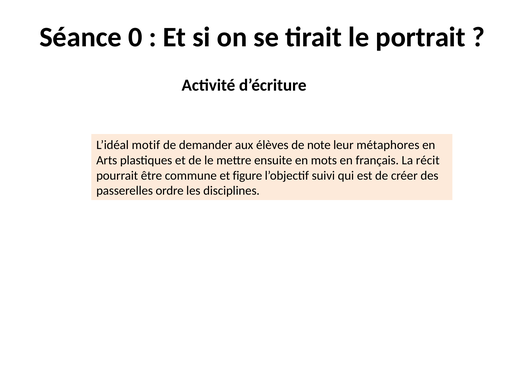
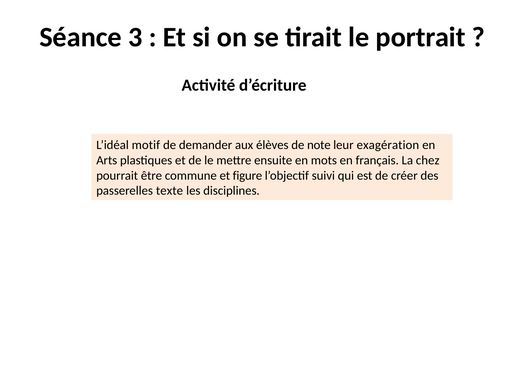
0: 0 -> 3 (135, 37)
métaphores: métaphores -> exagération (388, 145)
récit: récit -> chez (428, 160)
ordre: ordre -> texte (170, 191)
